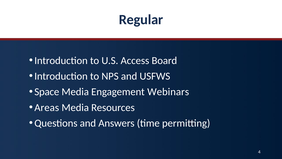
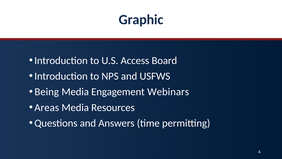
Regular: Regular -> Graphic (141, 20)
Space: Space -> Being (47, 92)
